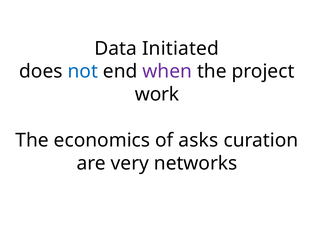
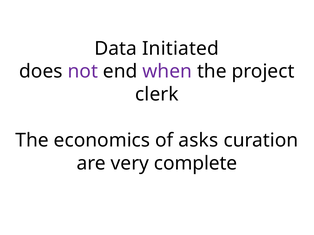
not colour: blue -> purple (83, 72)
work: work -> clerk (157, 95)
networks: networks -> complete (196, 164)
